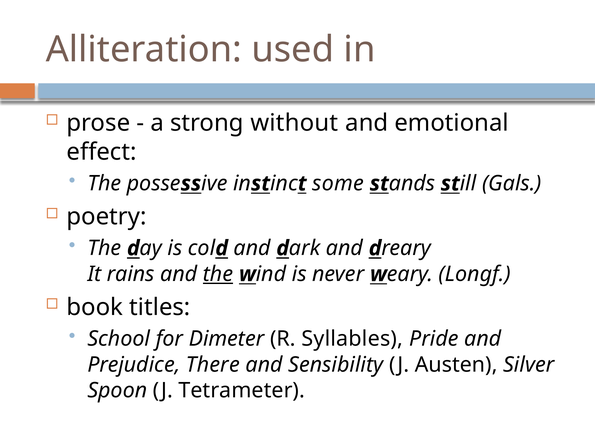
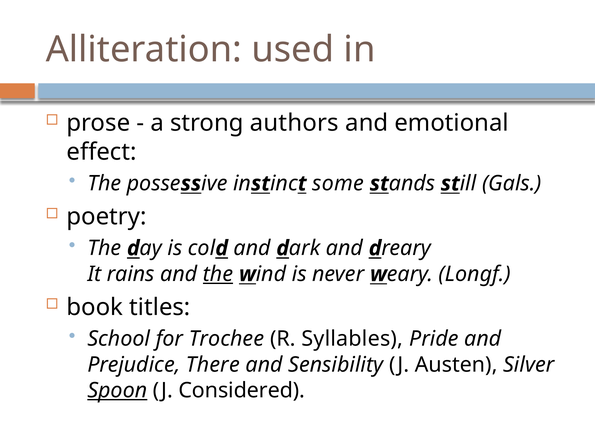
without: without -> authors (294, 123)
Dimeter: Dimeter -> Trochee (226, 339)
Spoon underline: none -> present (117, 391)
Tetrameter: Tetrameter -> Considered (242, 391)
